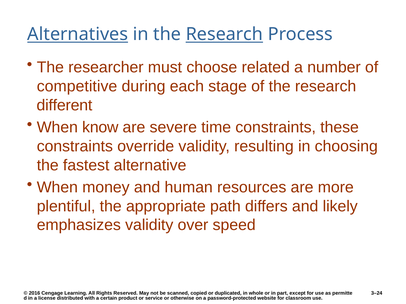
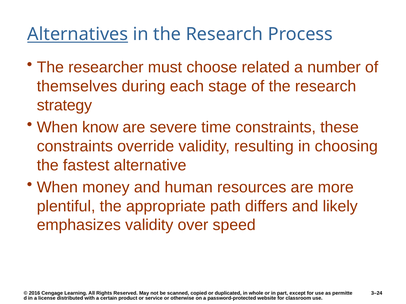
Research underline: present -> none (224, 34)
competitive: competitive -> themselves (77, 86)
different: different -> strategy (64, 105)
